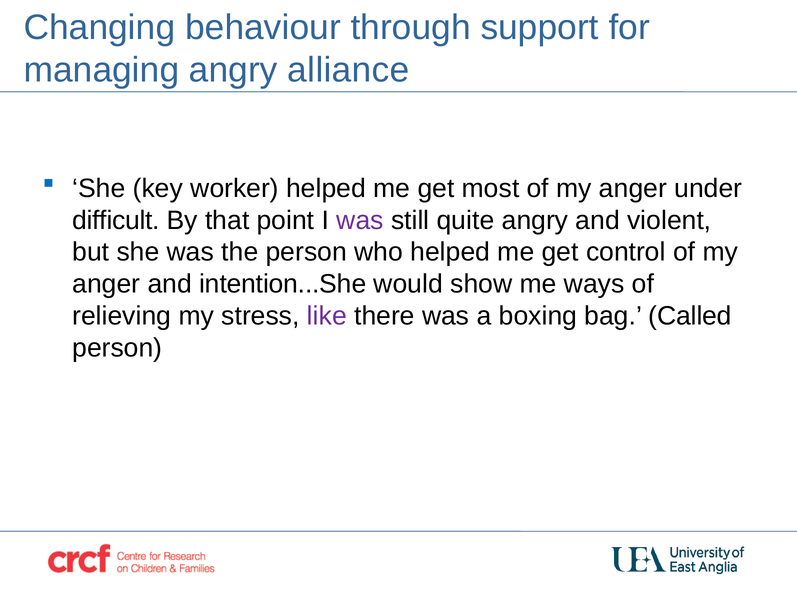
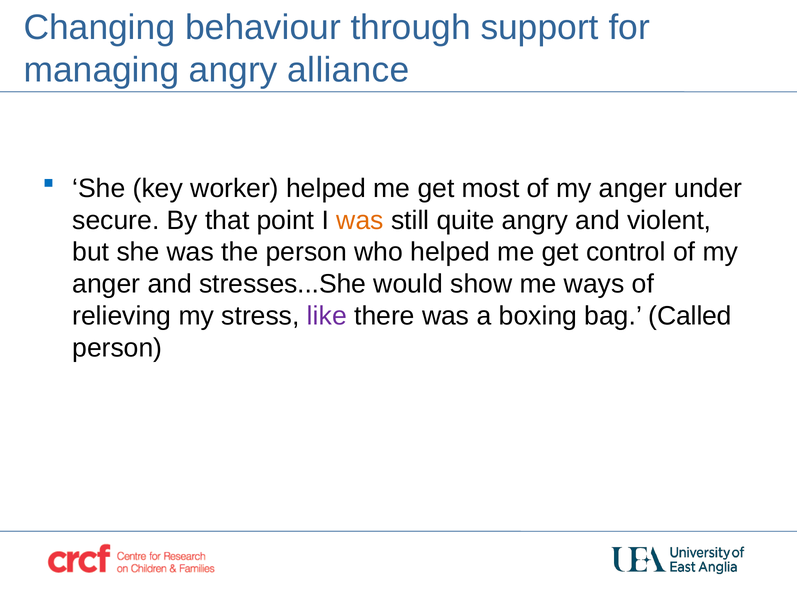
difficult: difficult -> secure (116, 220)
was colour: purple -> orange (360, 220)
intention...She: intention...She -> stresses...She (283, 284)
